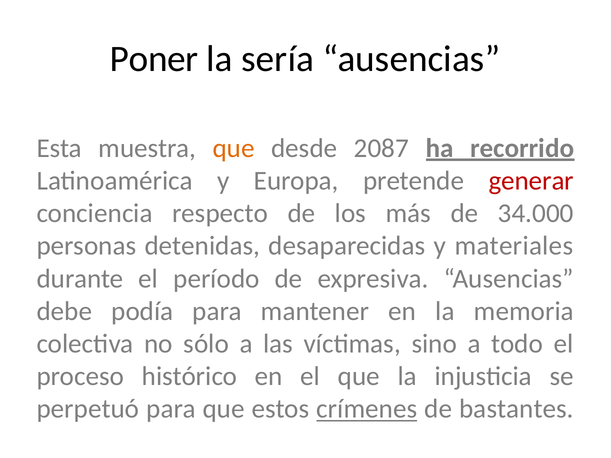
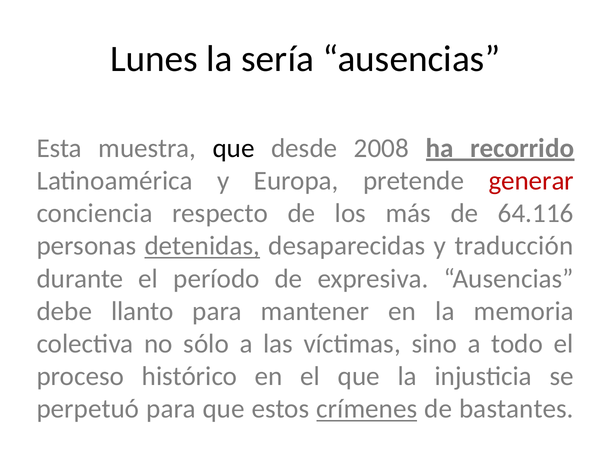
Poner: Poner -> Lunes (154, 59)
que colour: orange -> black (234, 148)
2087: 2087 -> 2008 (381, 148)
34.000: 34.000 -> 64.116 (536, 214)
detenidas underline: none -> present (202, 246)
materiales: materiales -> traducción (514, 246)
podía: podía -> llanto (142, 311)
